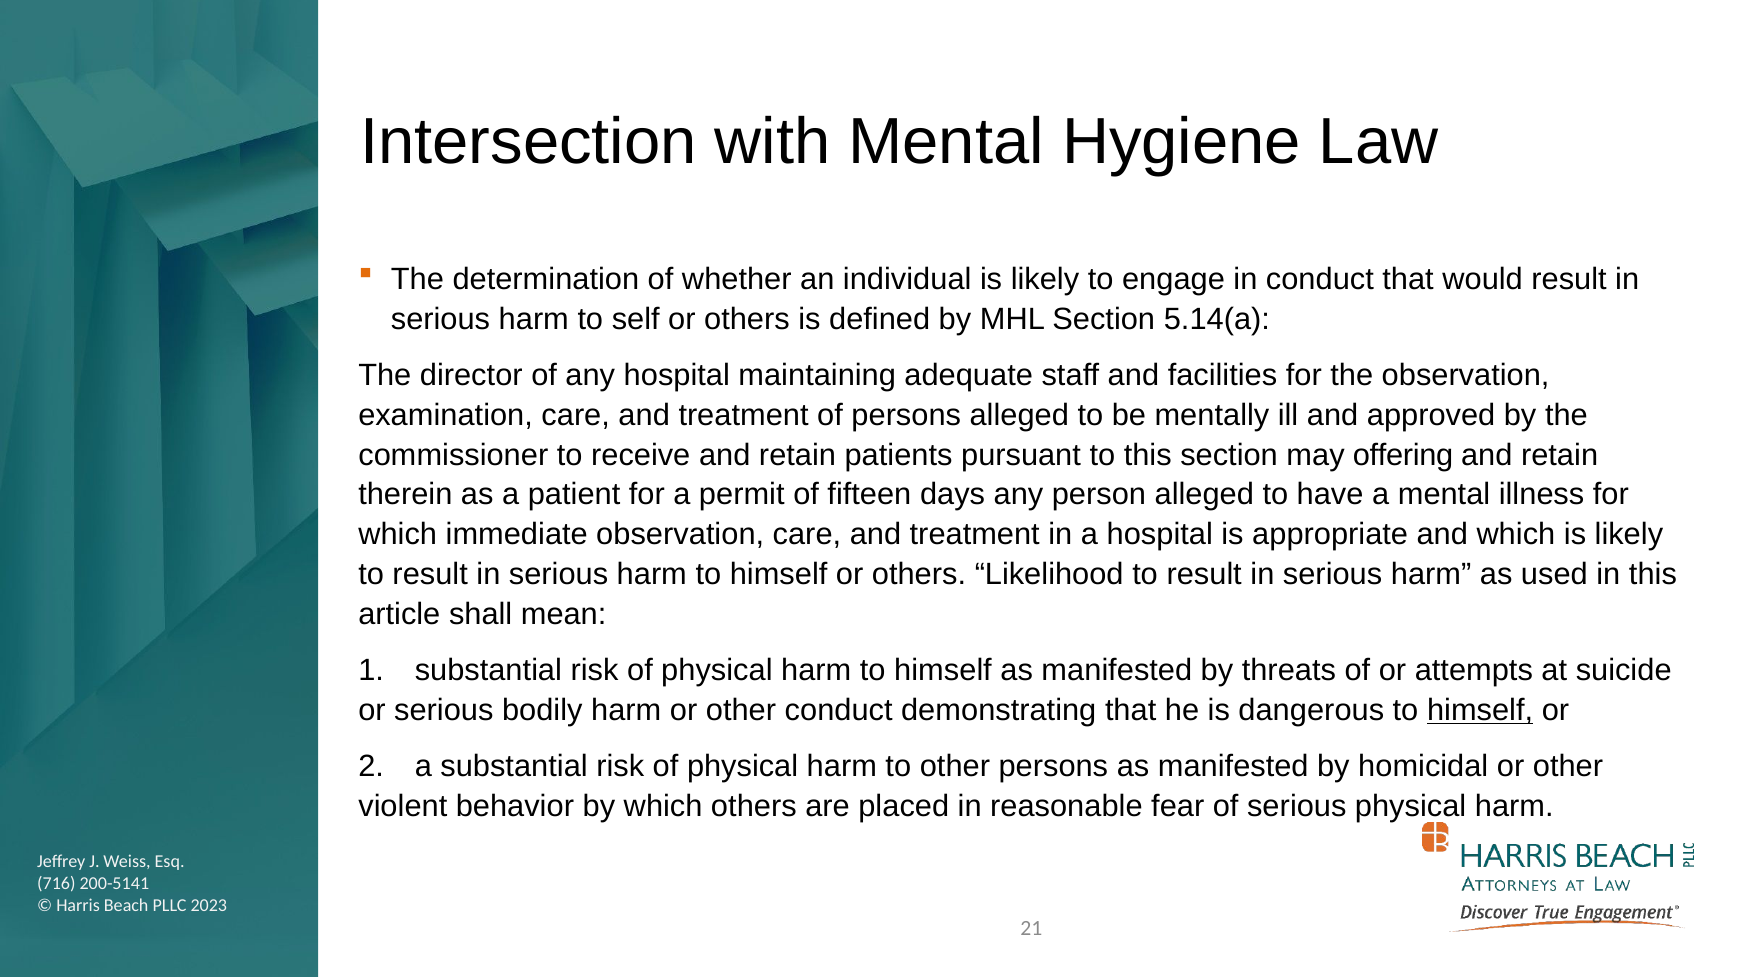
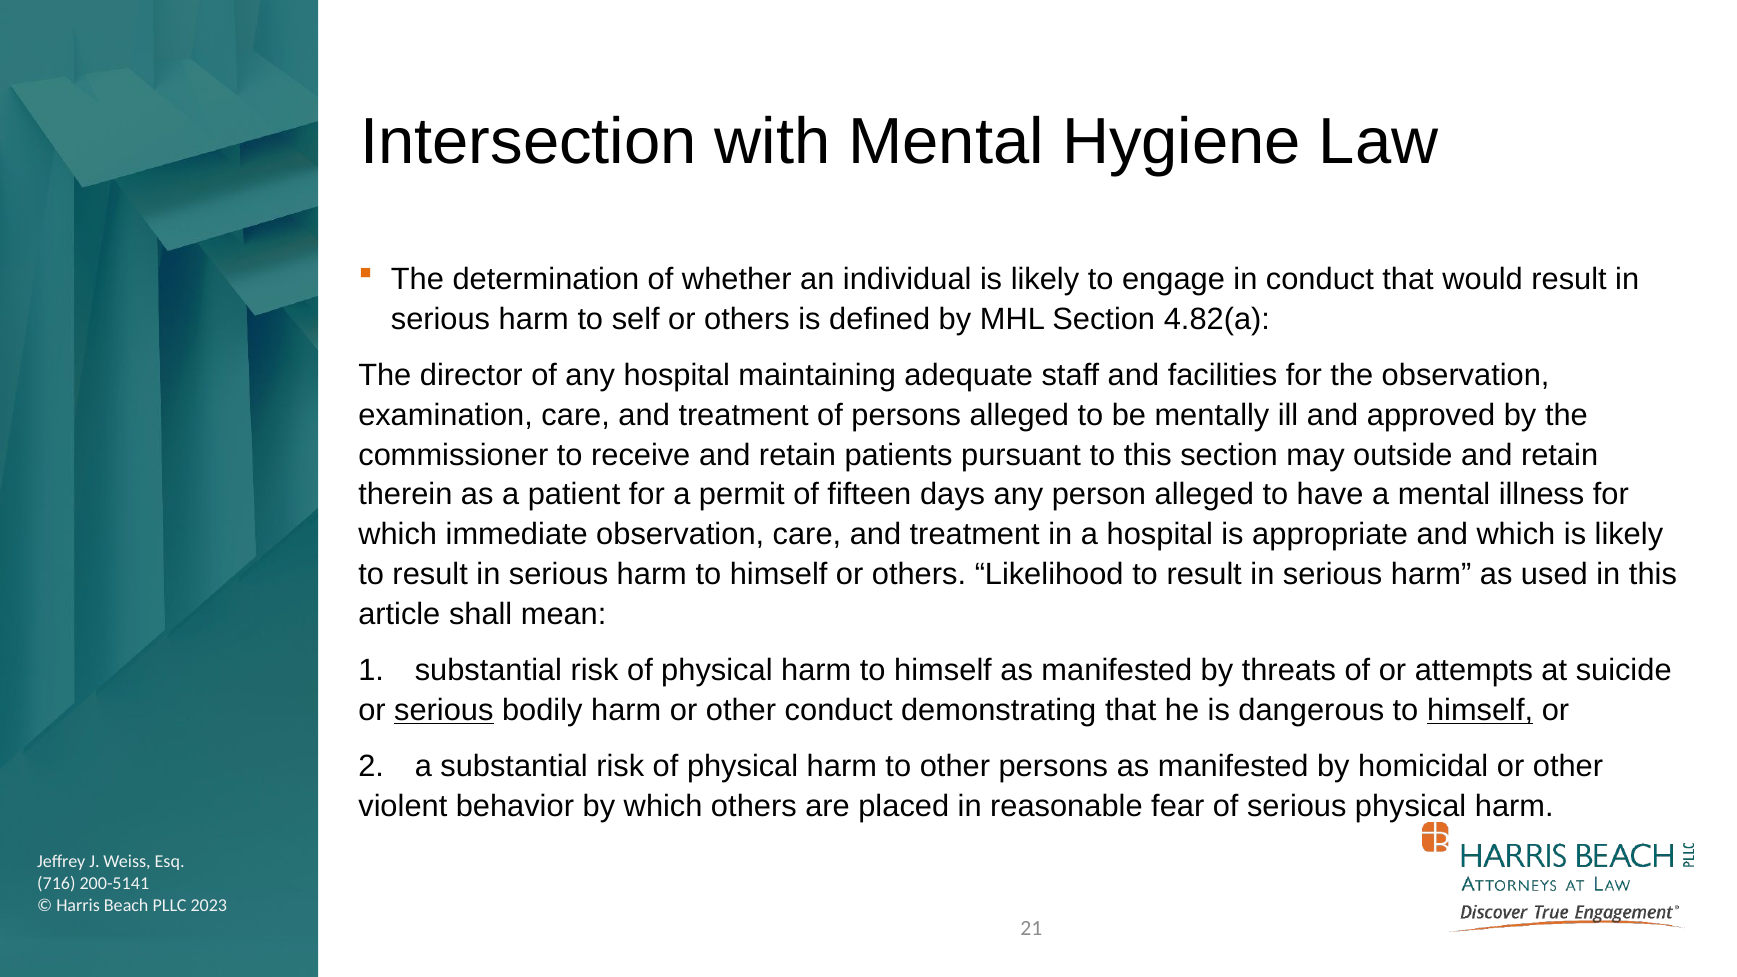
5.14(a: 5.14(a -> 4.82(a (1217, 319)
offering: offering -> outside (1403, 455)
serious underline: none -> present (444, 710)
